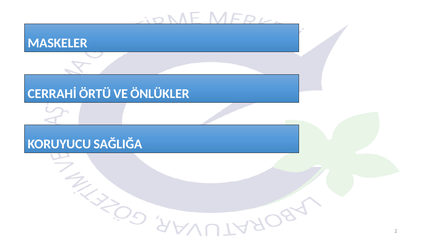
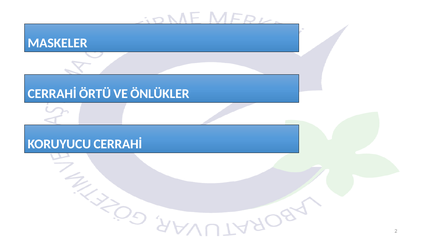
KORUYUCU SAĞLIĞA: SAĞLIĞA -> CERRAHİ (118, 144)
